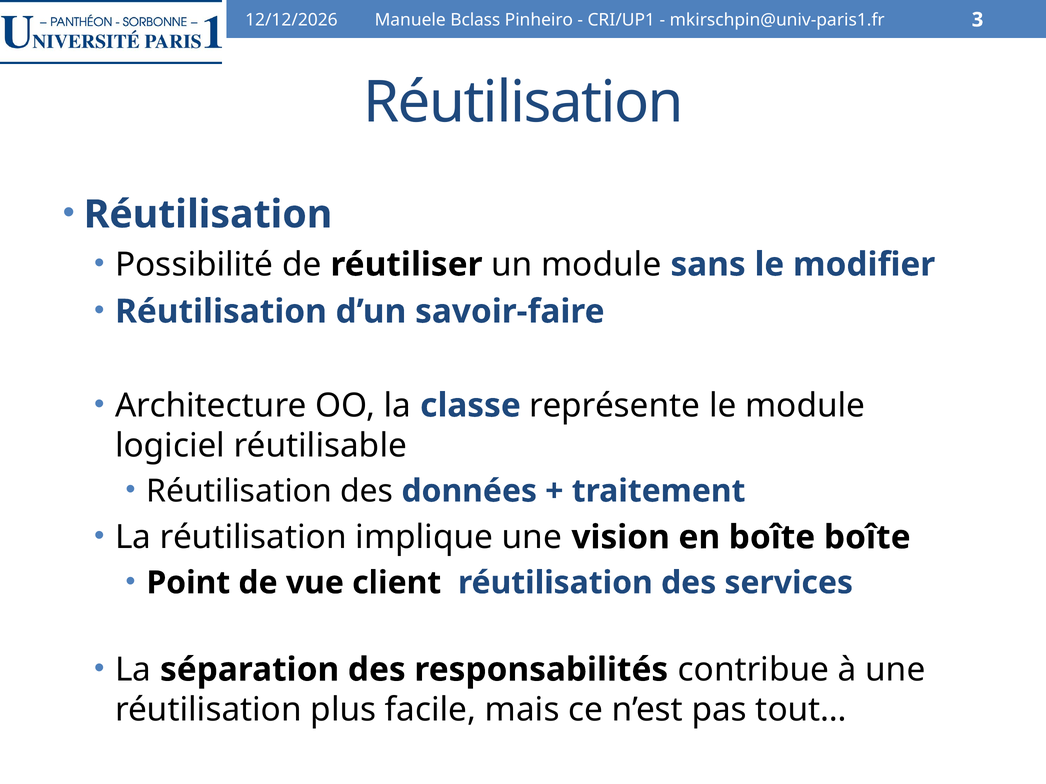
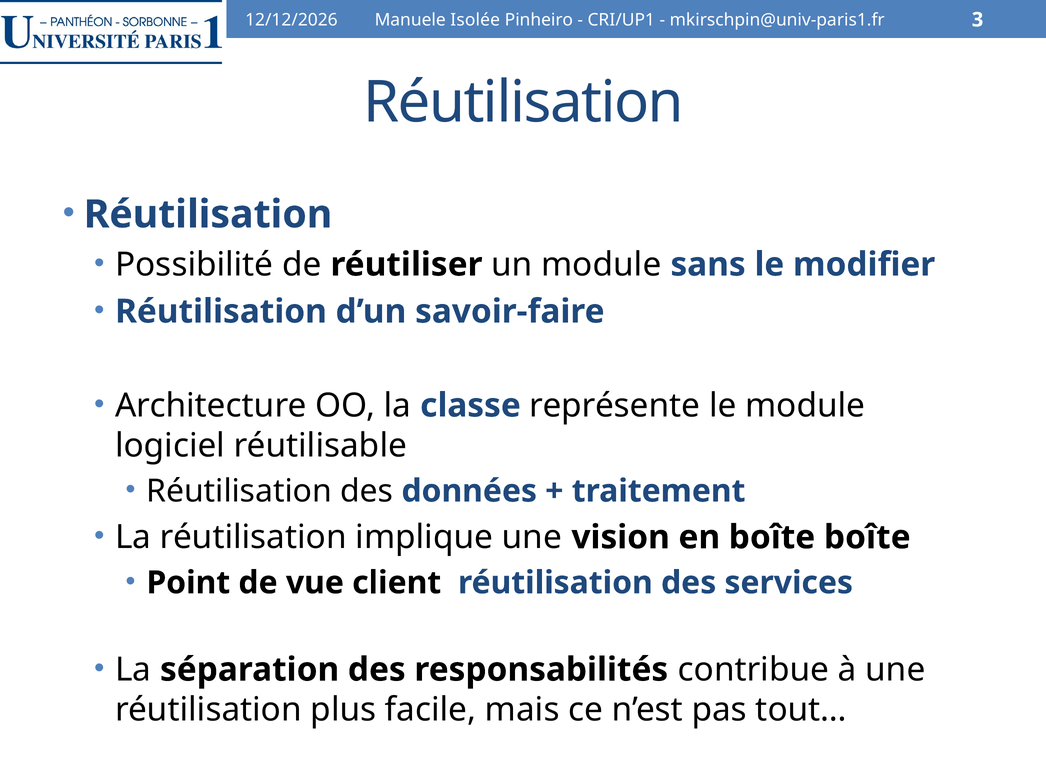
Bclass: Bclass -> Isolée (475, 20)
